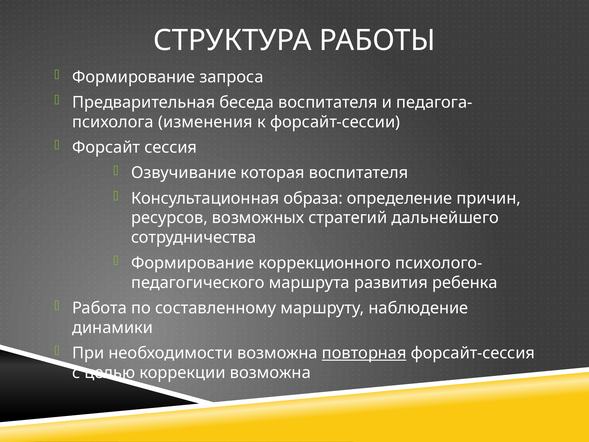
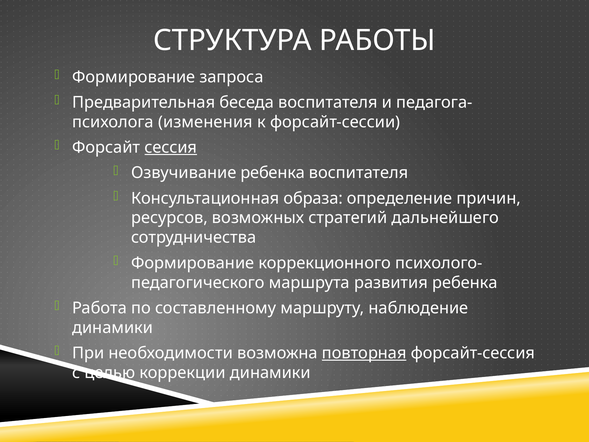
сессия underline: none -> present (171, 147)
Озвучивание которая: которая -> ребенка (273, 173)
коррекции возможна: возможна -> динамики (270, 372)
